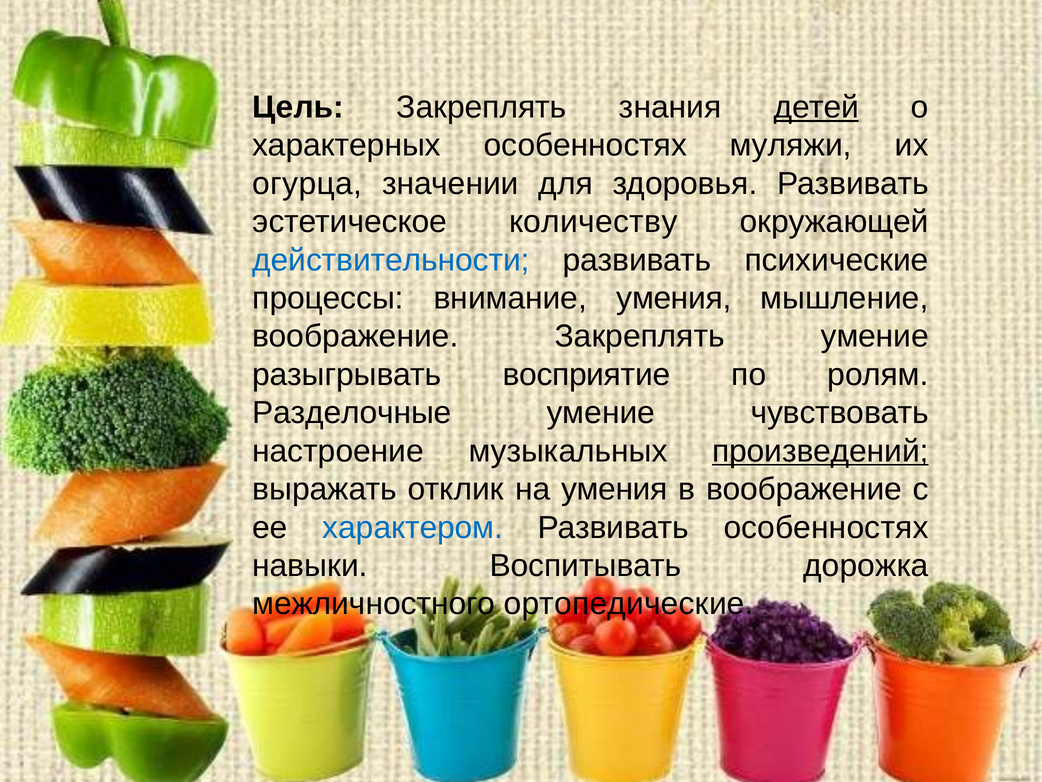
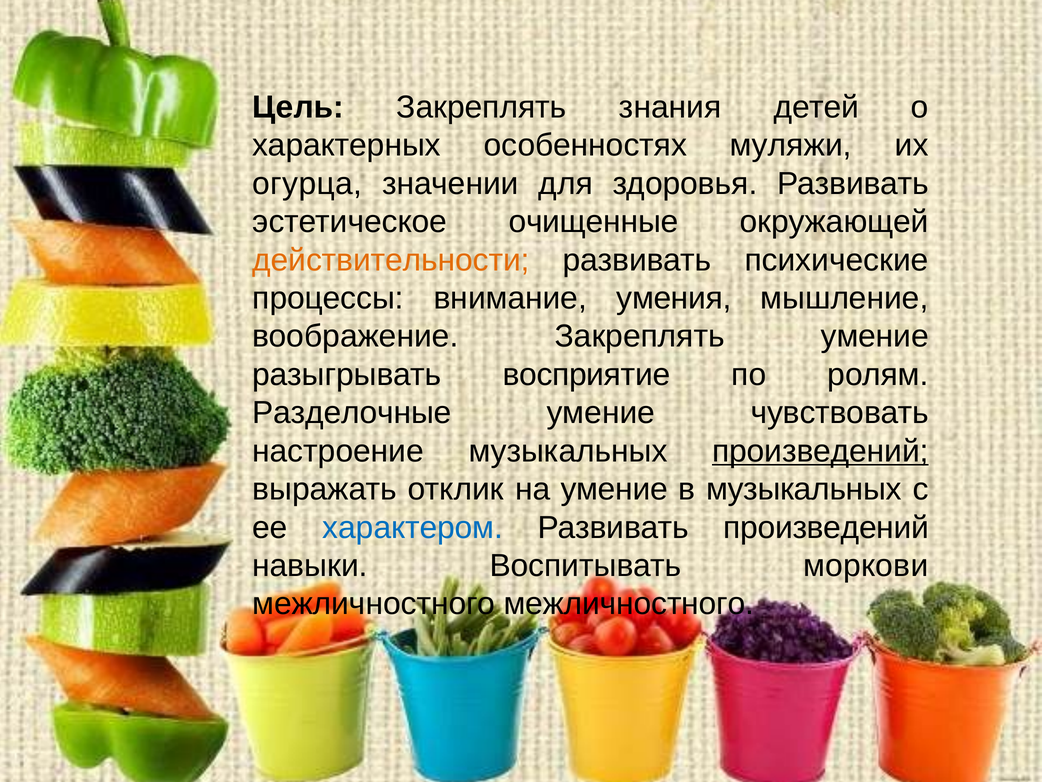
детей underline: present -> none (816, 107)
количеству: количеству -> очищенные (594, 222)
действительности colour: blue -> orange (391, 260)
на умения: умения -> умение (614, 489)
в воображение: воображение -> музыкальных (804, 489)
Развивать особенностях: особенностях -> произведений (826, 527)
дорожка: дорожка -> моркови (866, 565)
межличностного ортопедические: ортопедические -> межличностного (629, 604)
